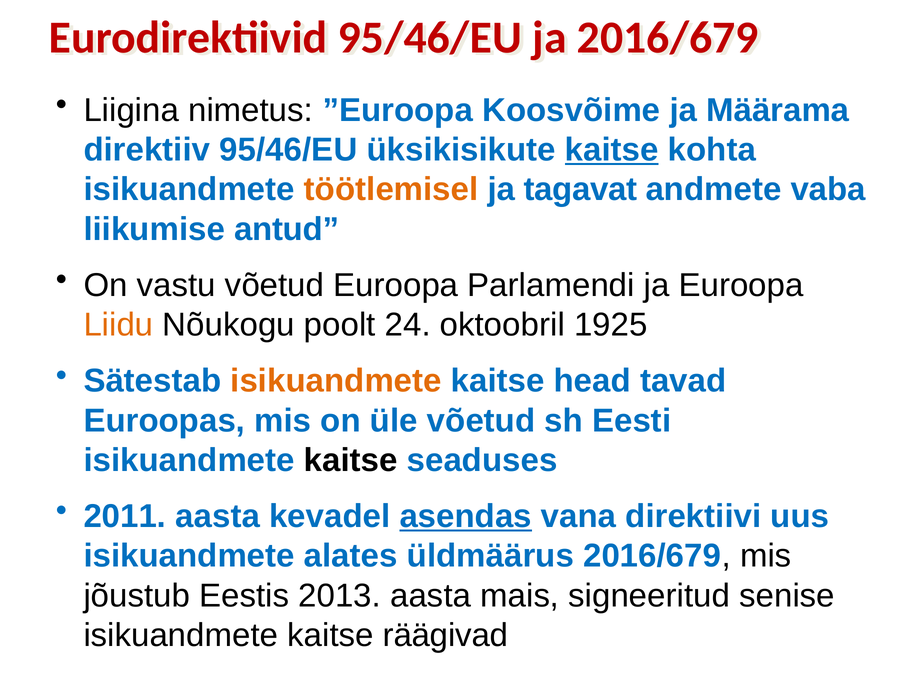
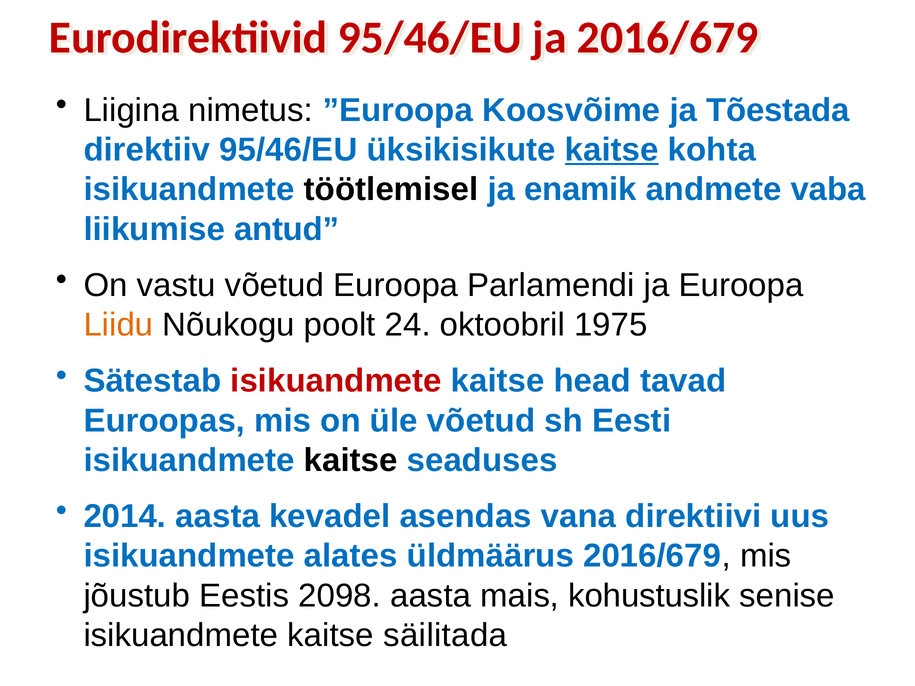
Määrama: Määrama -> Tõestada (778, 110)
töötlemisel colour: orange -> black (391, 190)
tagavat: tagavat -> enamik (580, 190)
1925: 1925 -> 1975 (611, 325)
isikuandmete colour: orange -> red (336, 381)
2011: 2011 -> 2014 (125, 517)
asendas underline: present -> none (466, 517)
2013: 2013 -> 2098 (340, 596)
signeeritud: signeeritud -> kohustuslik (649, 596)
räägivad: räägivad -> säilitada (445, 635)
